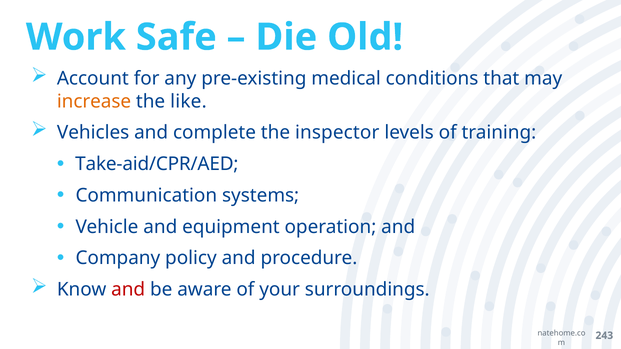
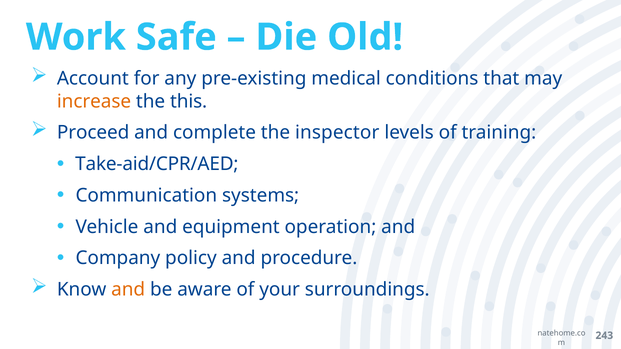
like: like -> this (189, 101)
Vehicles: Vehicles -> Proceed (93, 133)
and colour: red -> orange (128, 290)
